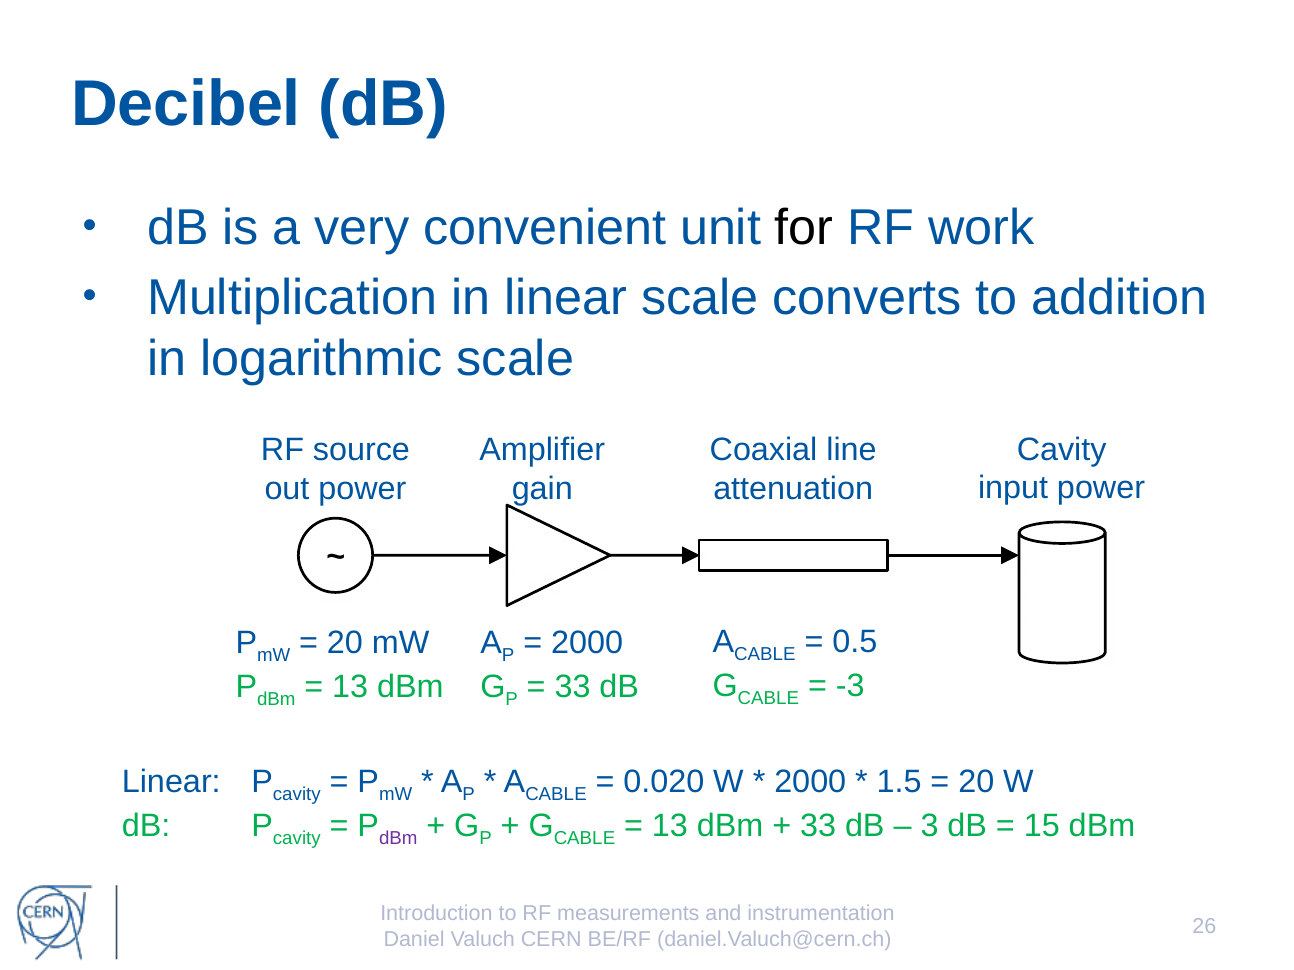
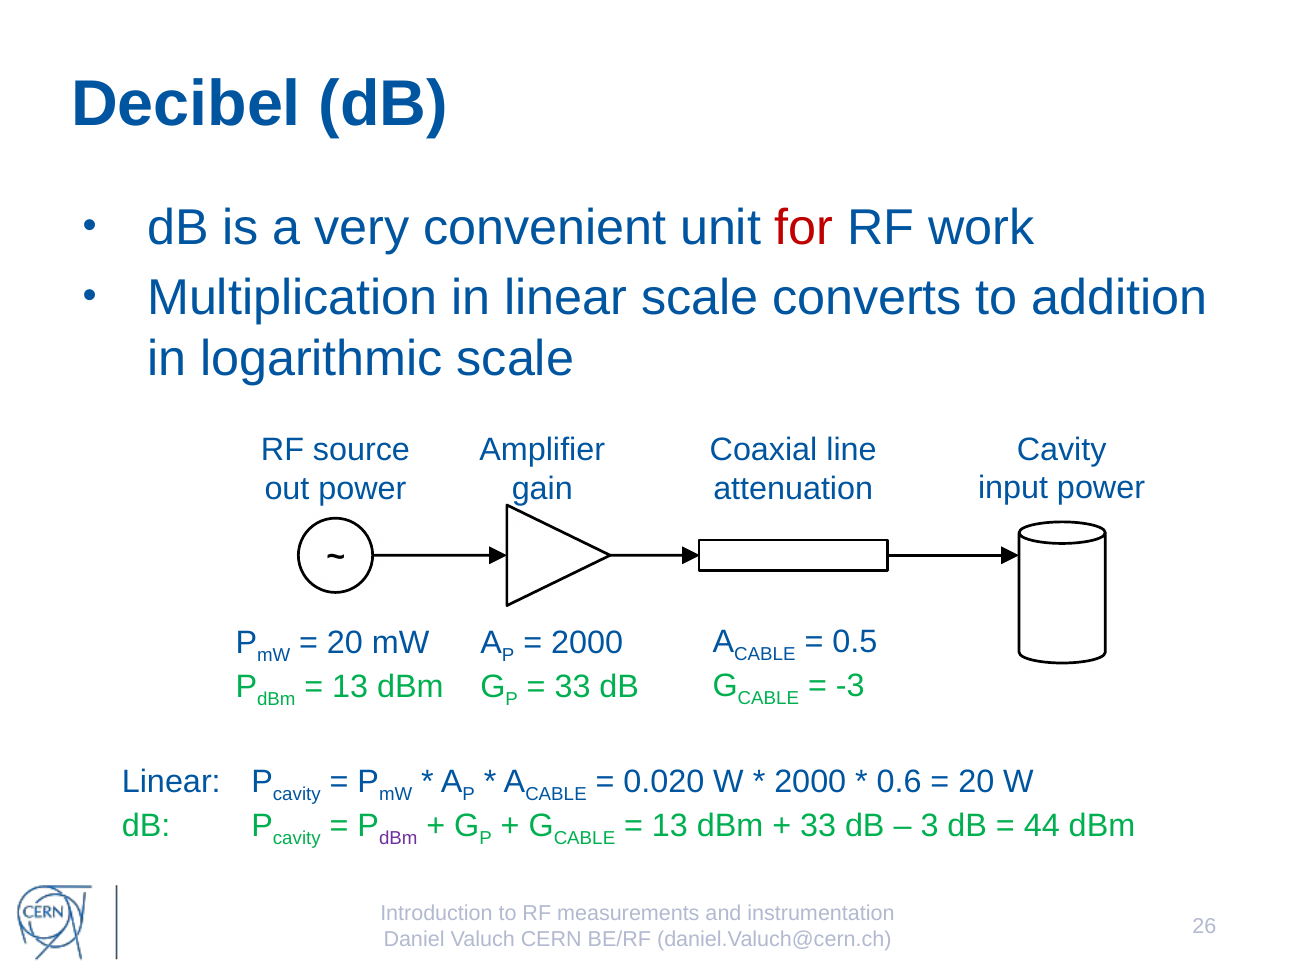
for colour: black -> red (804, 228)
1.5: 1.5 -> 0.6 (899, 782)
15: 15 -> 44 (1042, 826)
